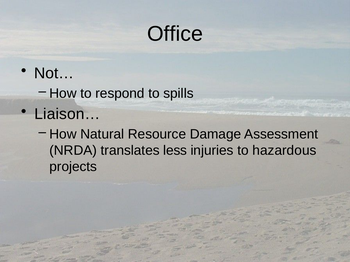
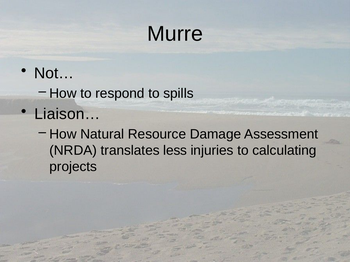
Office: Office -> Murre (175, 34)
hazardous: hazardous -> calculating (284, 151)
